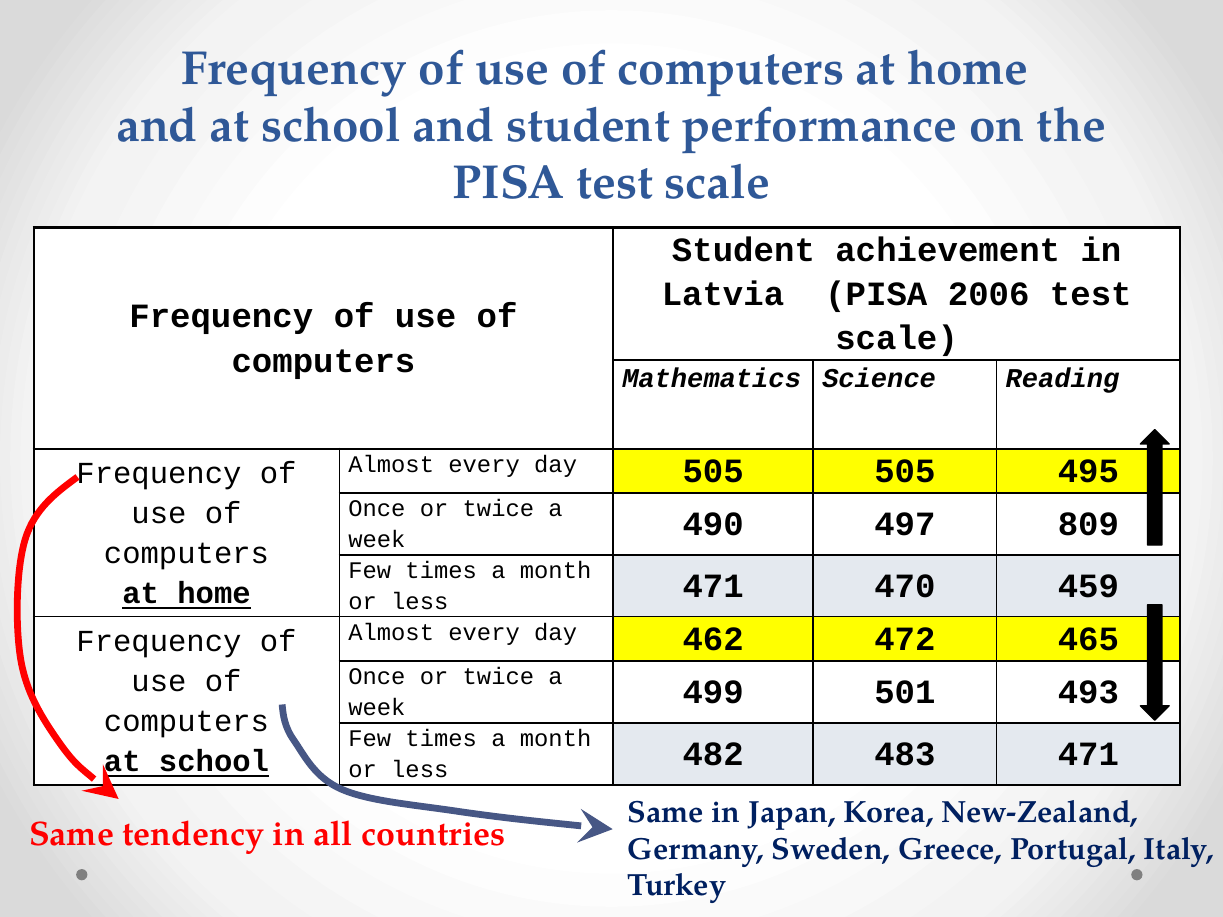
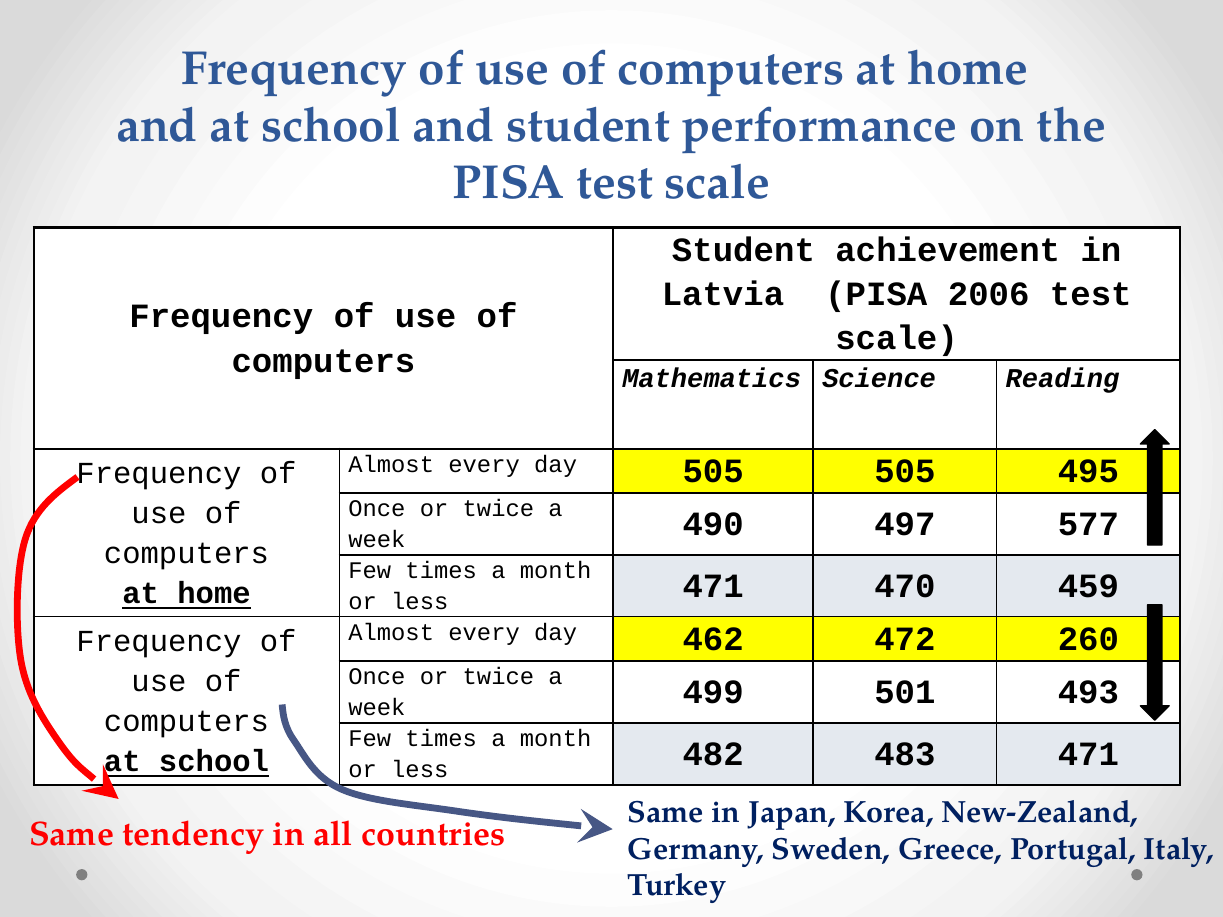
809: 809 -> 577 (1088, 525)
465: 465 -> 260 (1088, 640)
